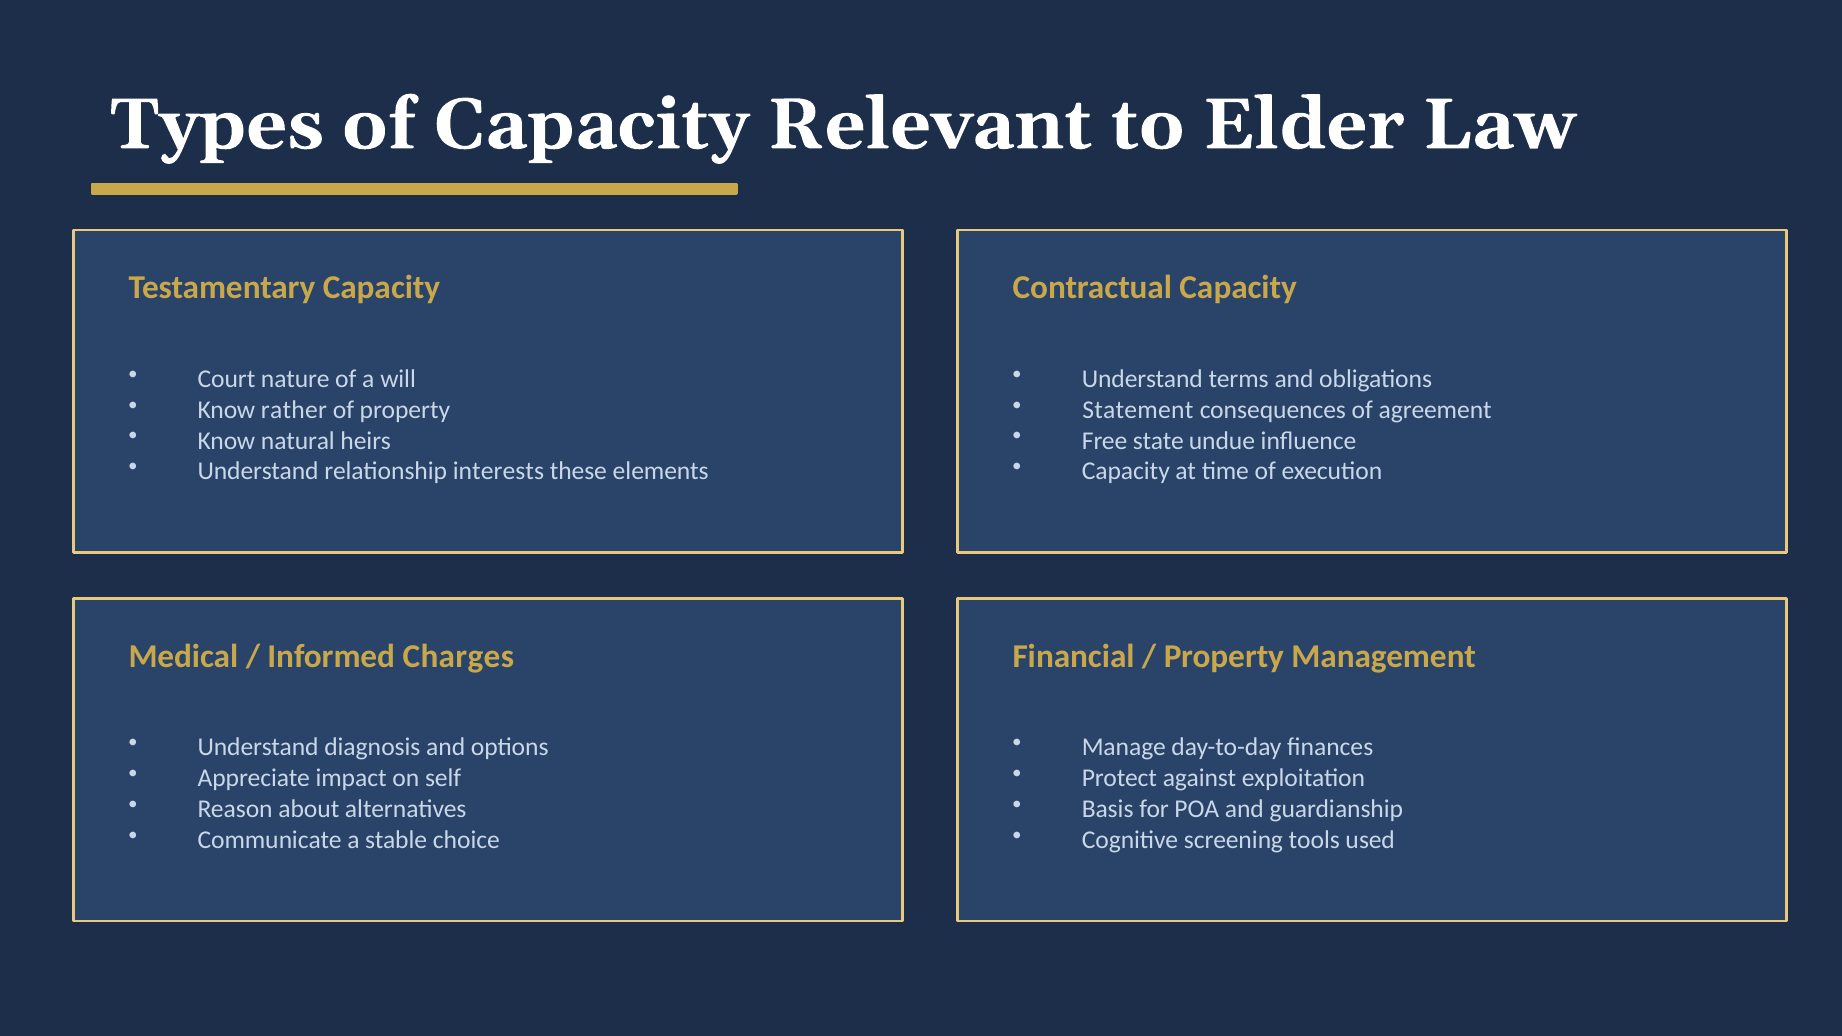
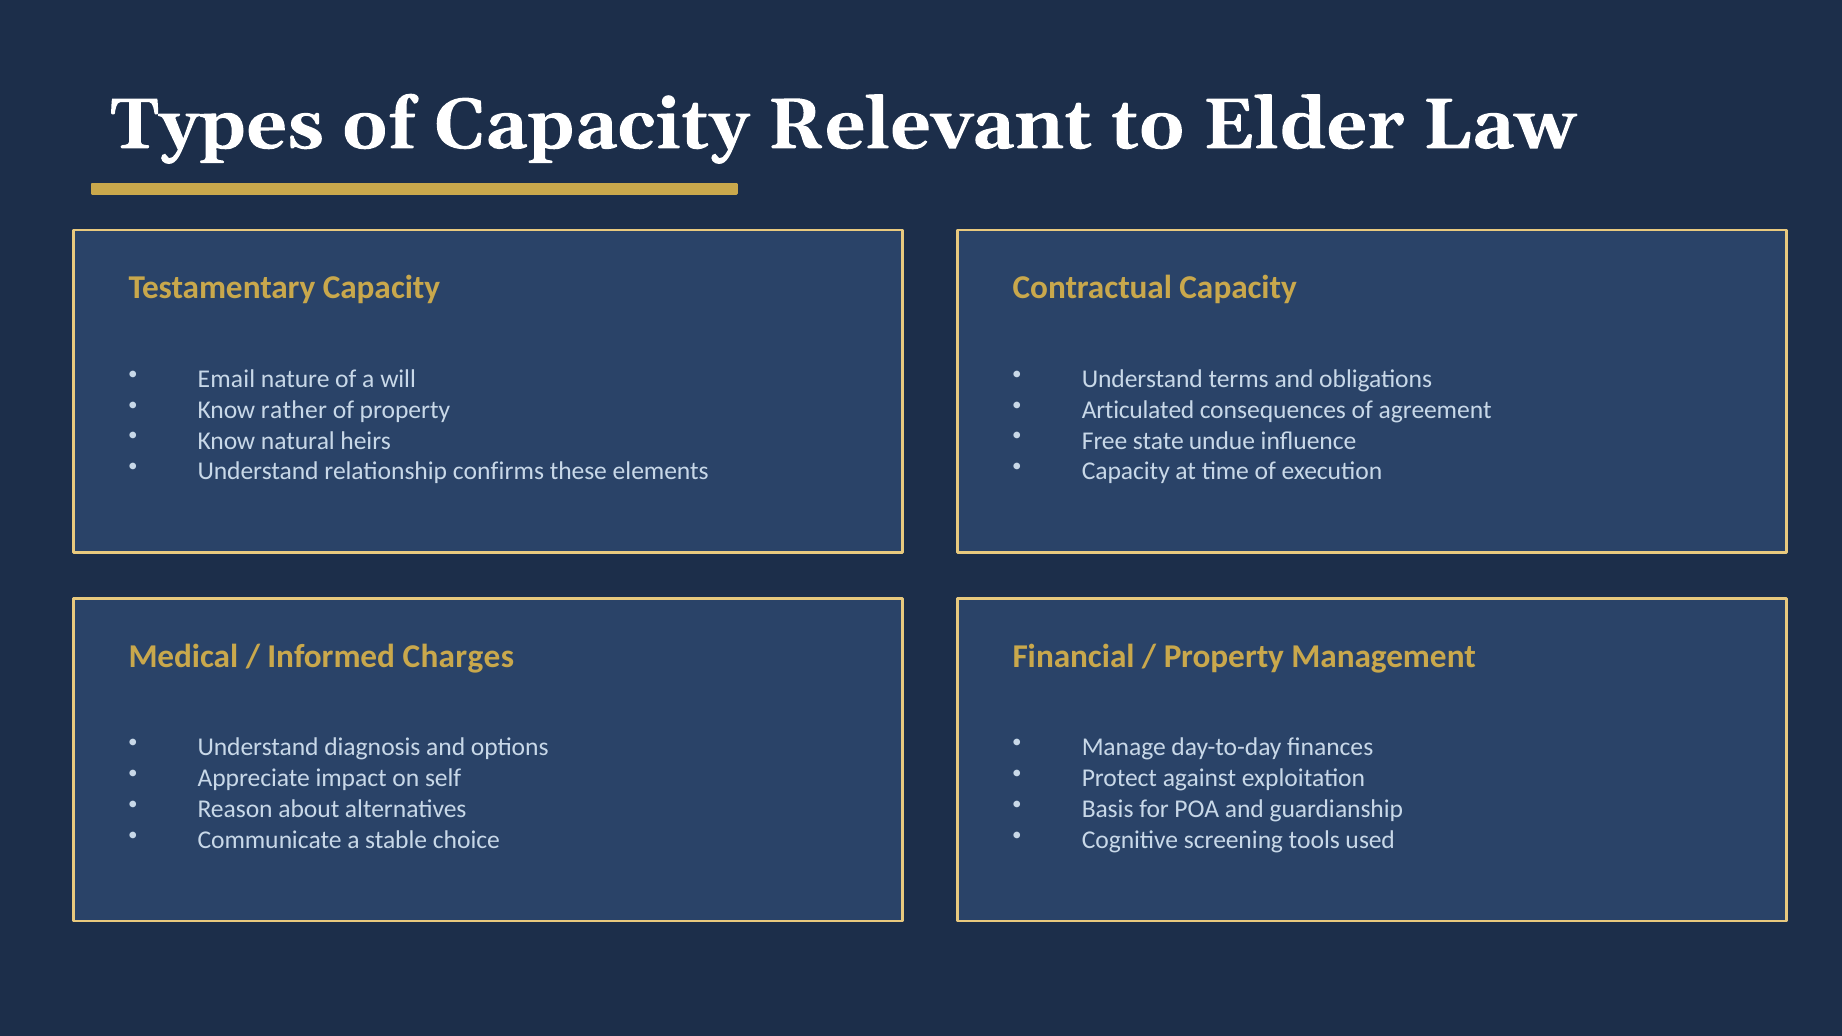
Court: Court -> Email (226, 379)
Statement: Statement -> Articulated (1138, 410)
interests: interests -> confirms (498, 471)
